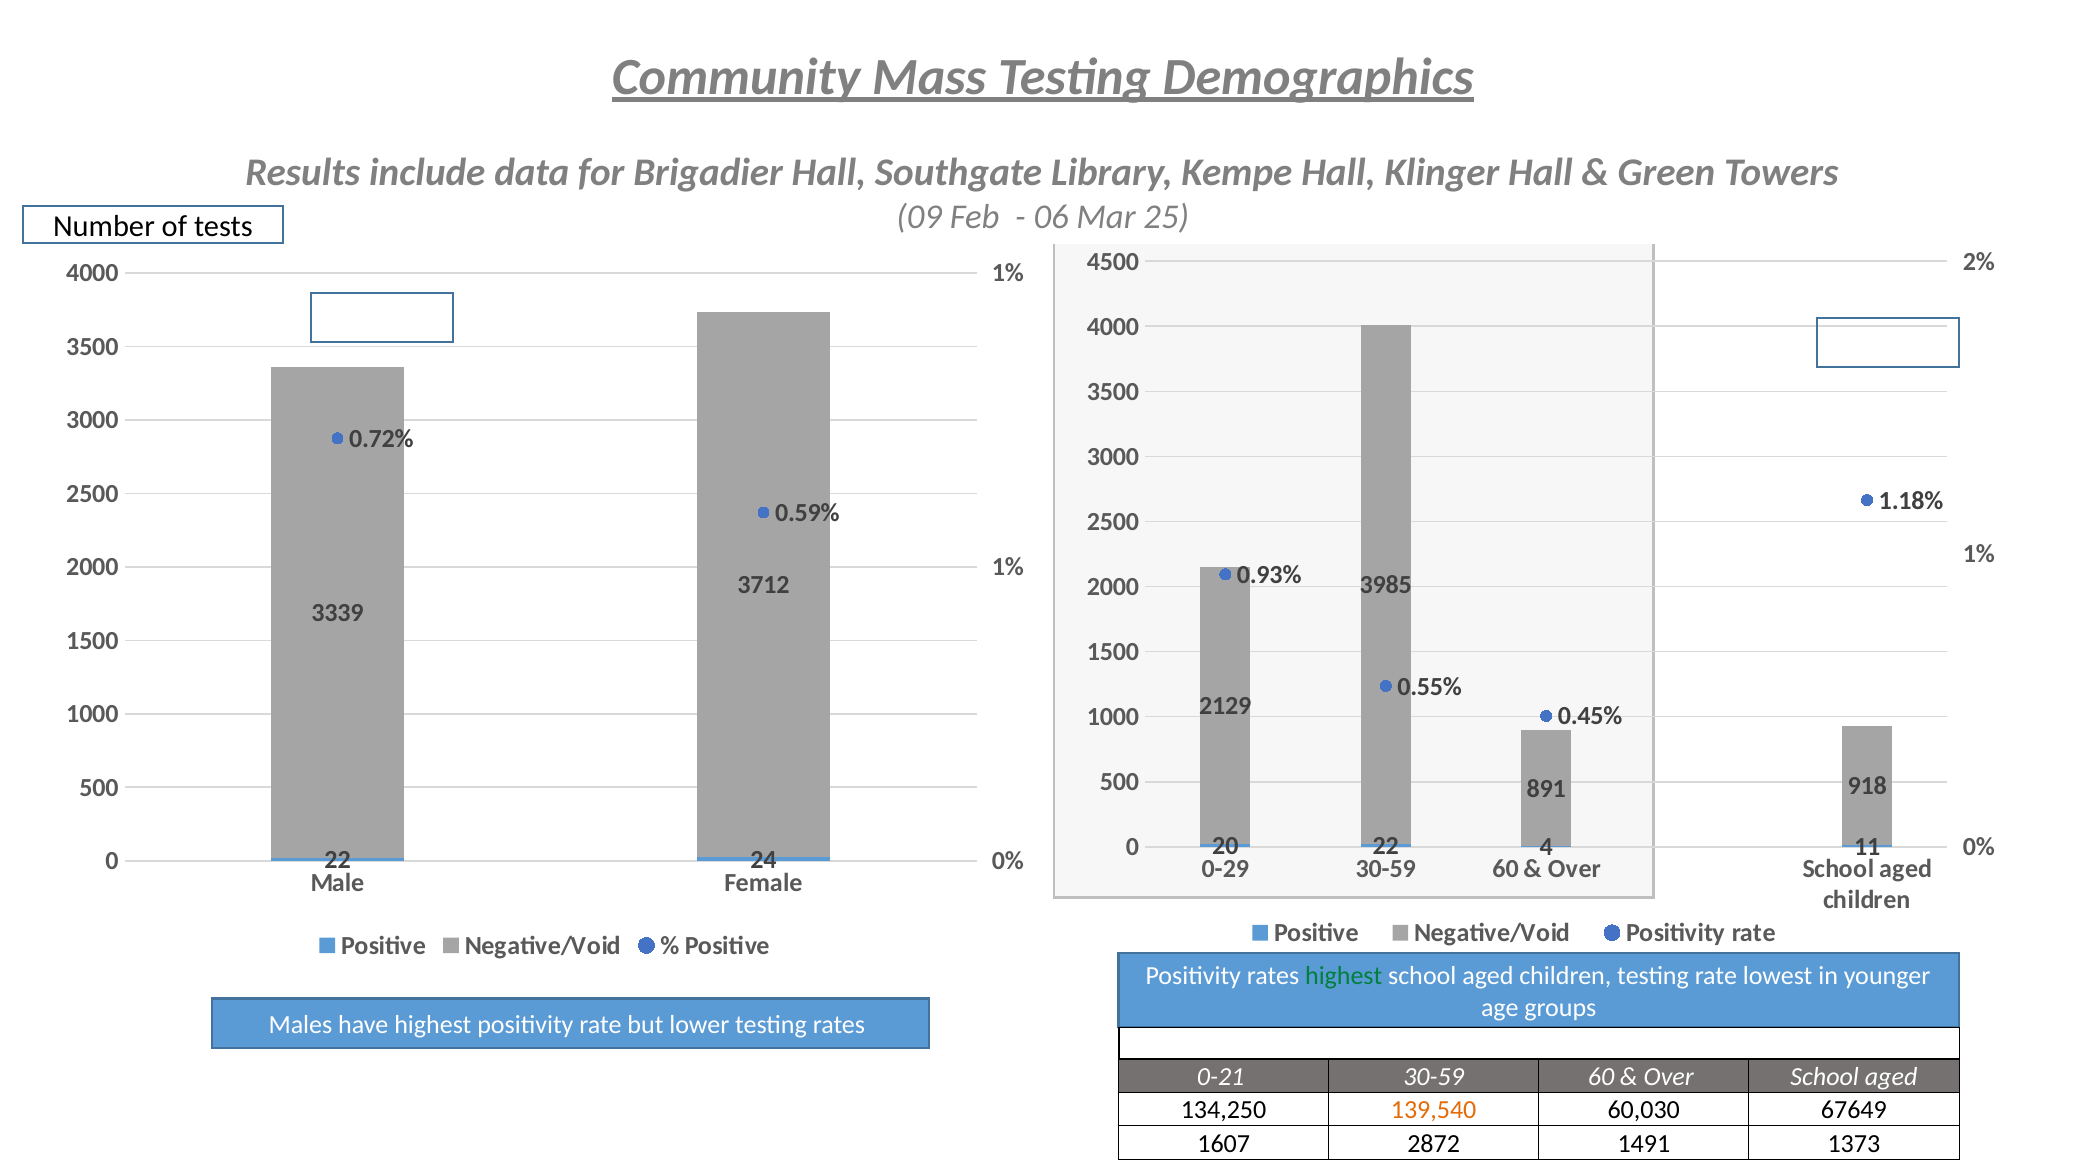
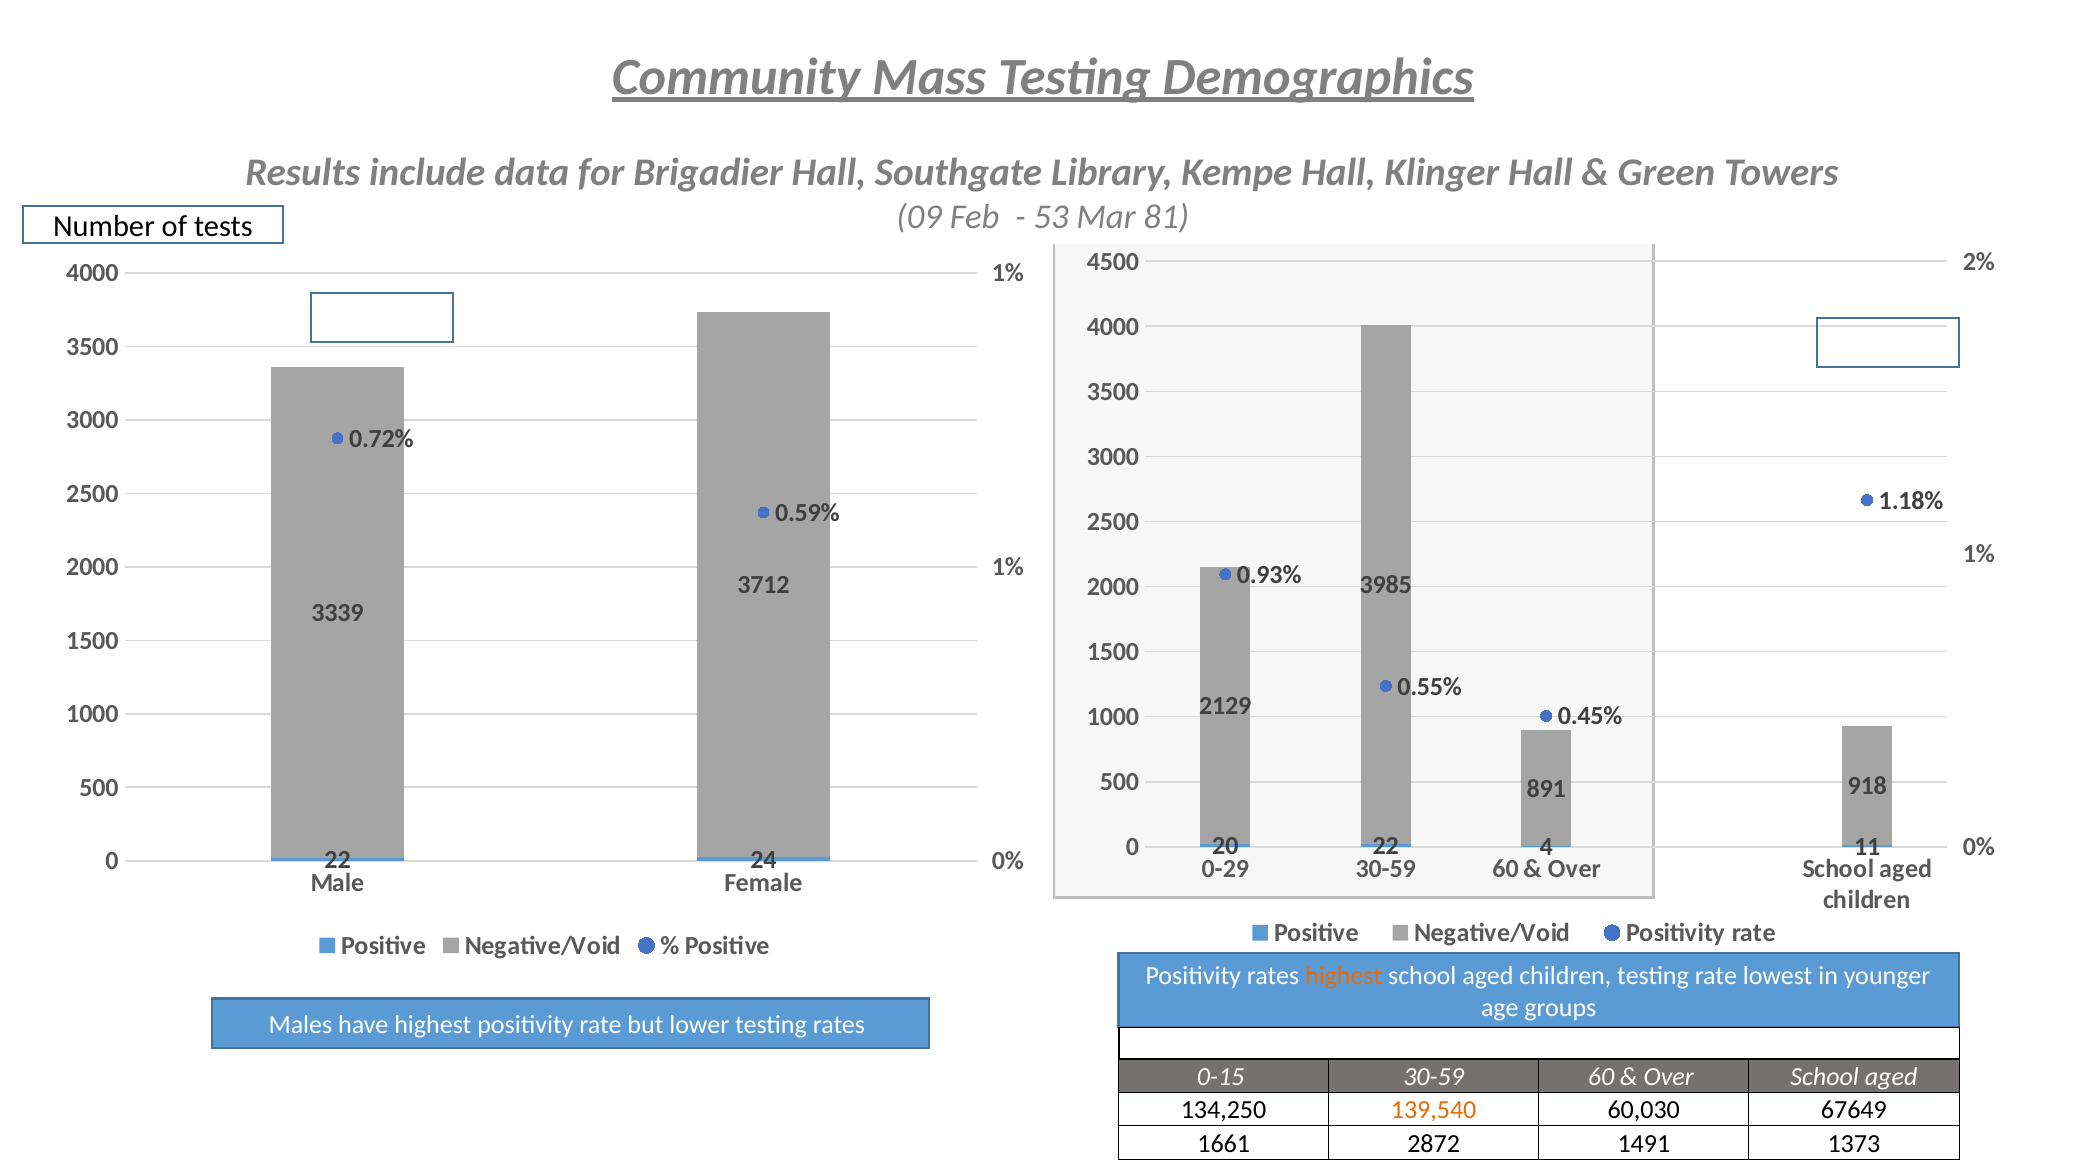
06: 06 -> 53 (1051, 217)
25: 25 -> 81 (1166, 217)
highest colour: green -> orange (1344, 977)
0-21: 0-21 -> 0-15 (1221, 1077)
1607: 1607 -> 1661 (1224, 1144)
